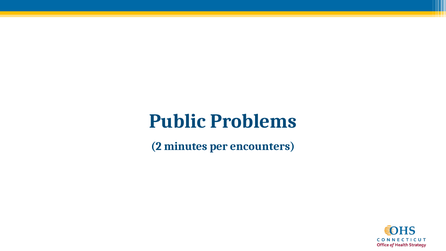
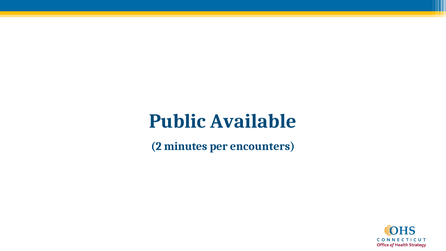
Problems: Problems -> Available (253, 121)
